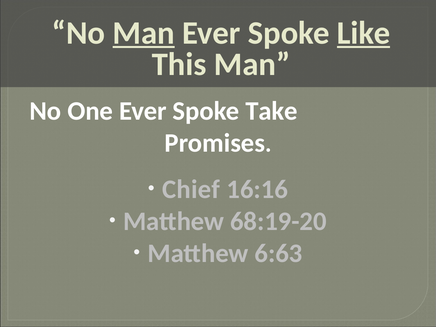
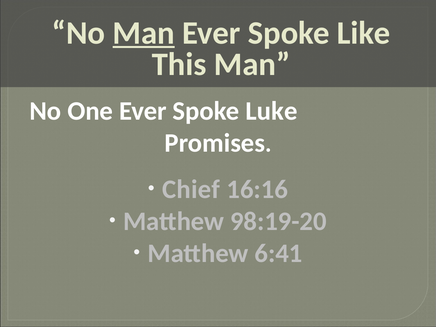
Like underline: present -> none (364, 33)
Take: Take -> Luke (271, 111)
68:19-20: 68:19-20 -> 98:19-20 (278, 221)
6:63: 6:63 -> 6:41 (278, 253)
